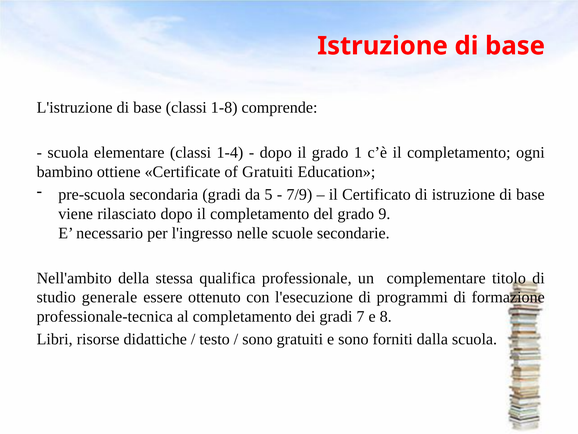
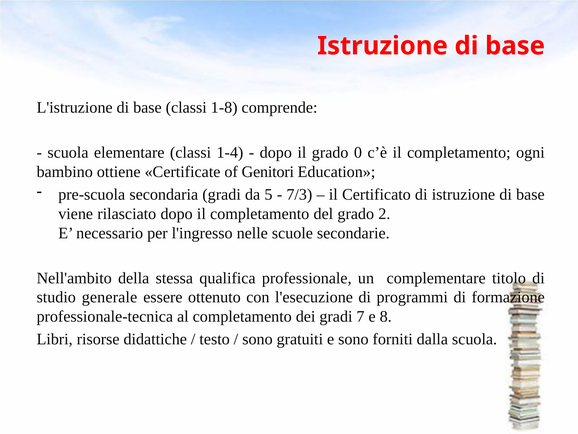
1: 1 -> 0 (358, 152)
of Gratuiti: Gratuiti -> Genitori (268, 172)
7/9: 7/9 -> 7/3 (299, 194)
9: 9 -> 2 (384, 213)
